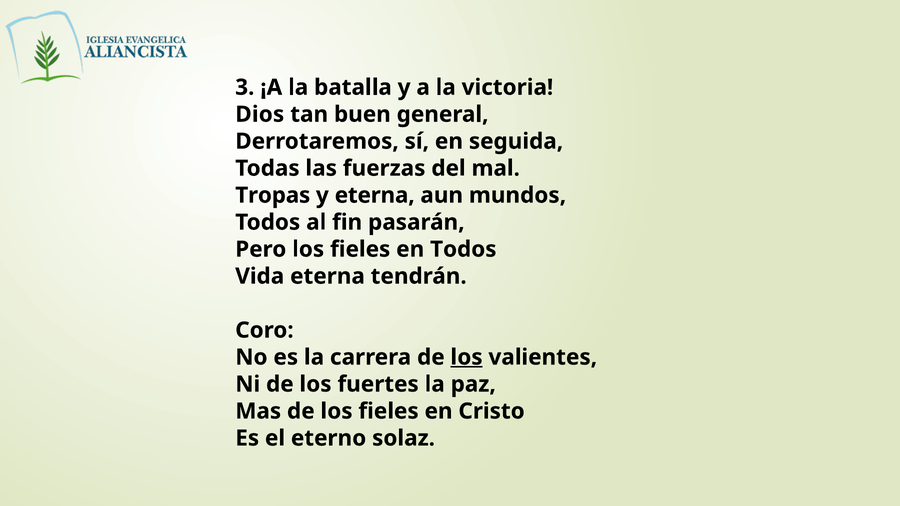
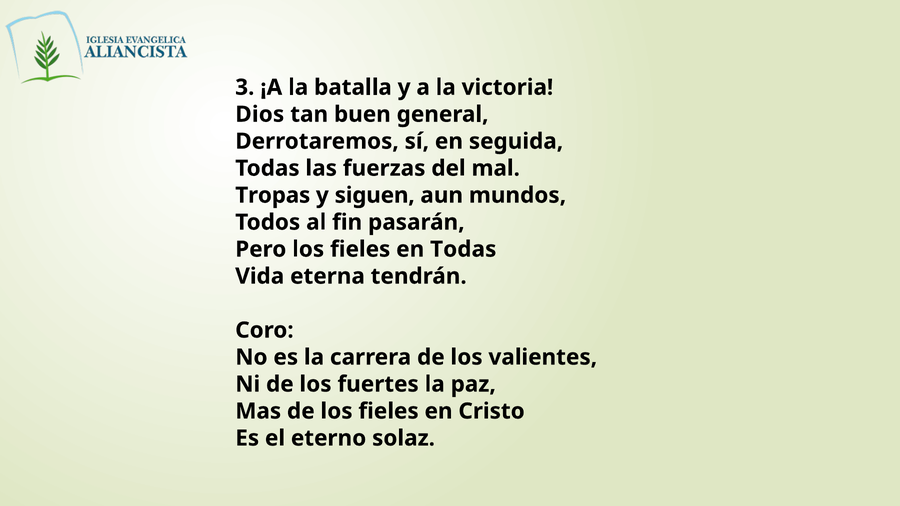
y eterna: eterna -> siguen (375, 195)
en Todos: Todos -> Todas (463, 249)
los underline: present -> none (467, 357)
